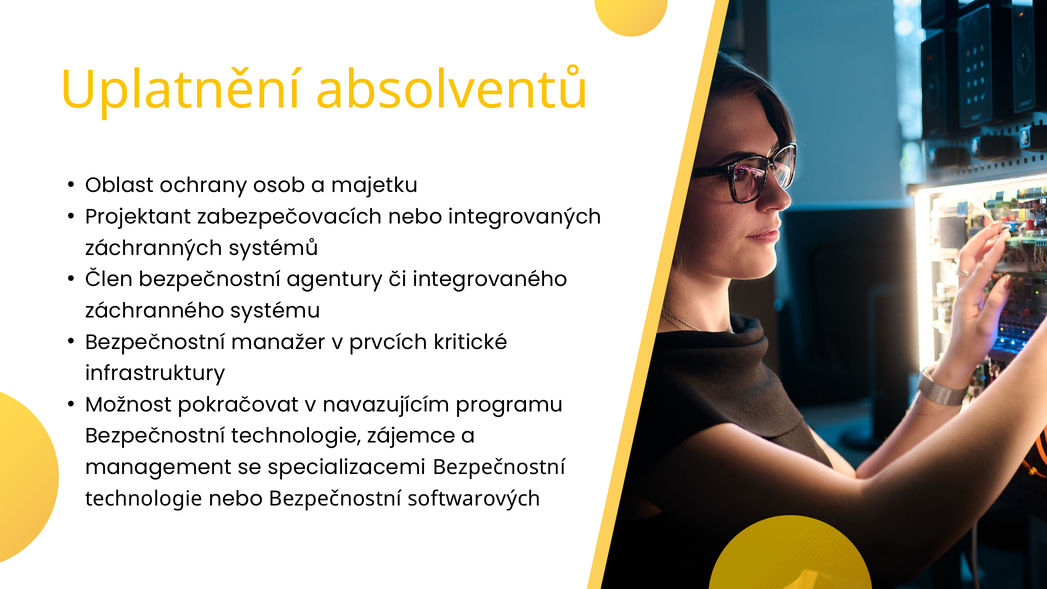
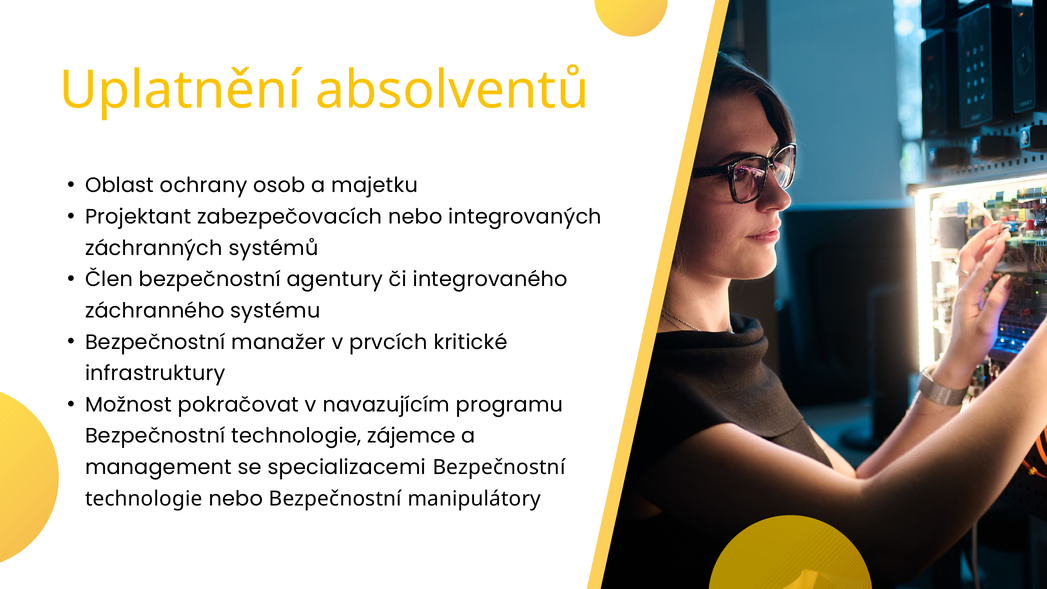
softwarových: softwarových -> manipulátory (474, 499)
